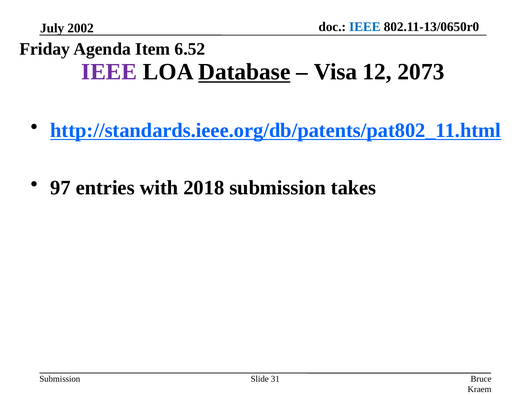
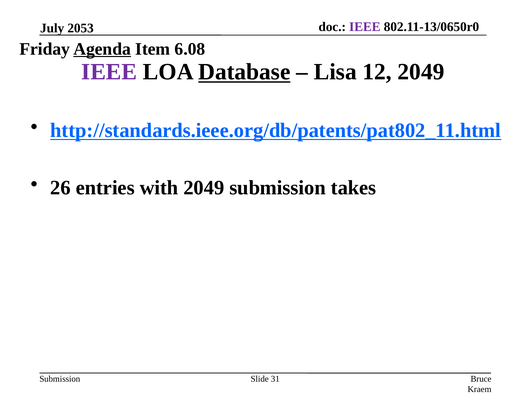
IEEE colour: blue -> purple (365, 27)
2002: 2002 -> 2053 (81, 28)
Agenda underline: none -> present (102, 49)
6.52: 6.52 -> 6.08 (190, 49)
Visa: Visa -> Lisa (335, 72)
12 2073: 2073 -> 2049 (421, 72)
97: 97 -> 26 (61, 188)
with 2018: 2018 -> 2049 (204, 188)
